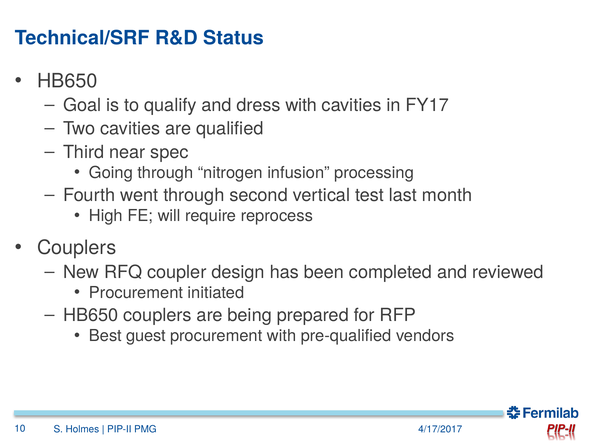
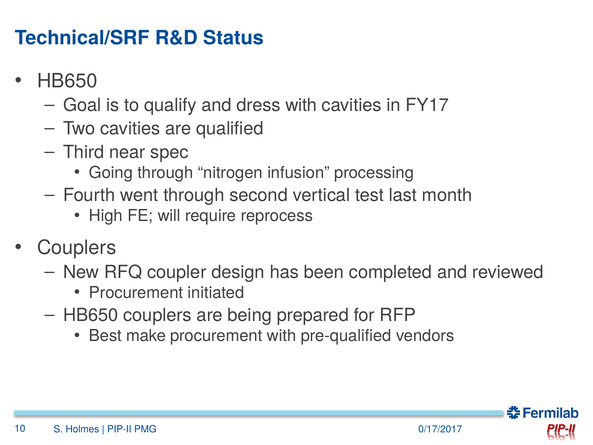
guest: guest -> make (146, 336)
4/17/2017: 4/17/2017 -> 0/17/2017 (440, 429)
